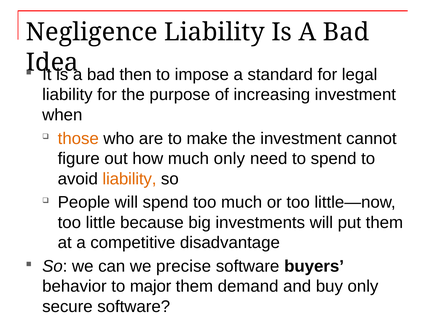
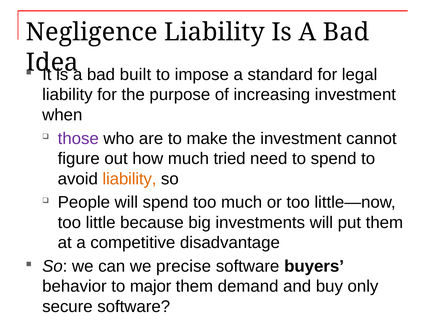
then: then -> built (135, 75)
those colour: orange -> purple (78, 139)
much only: only -> tried (230, 159)
